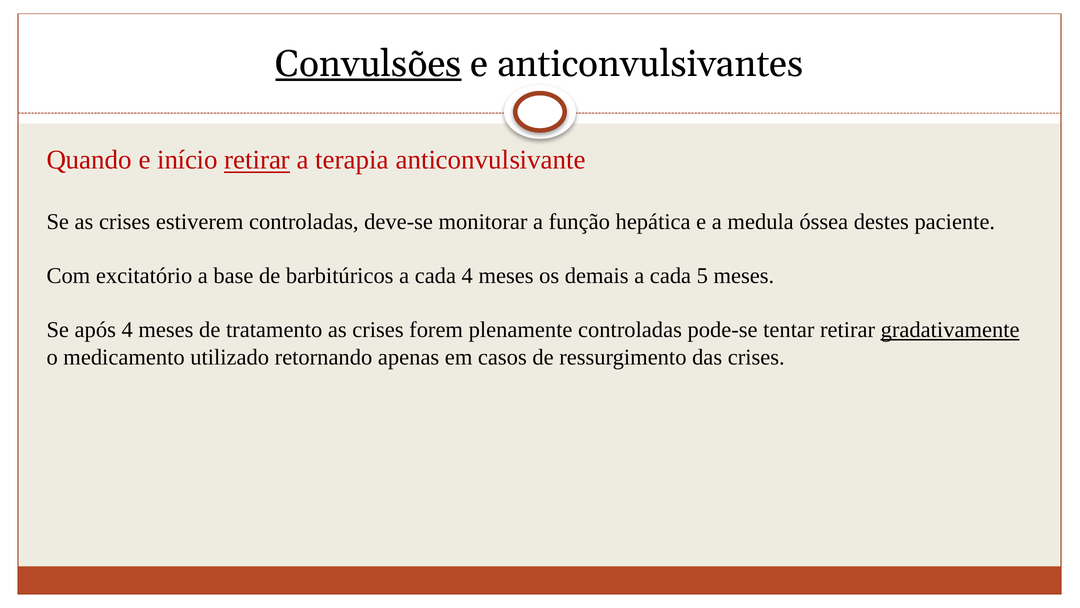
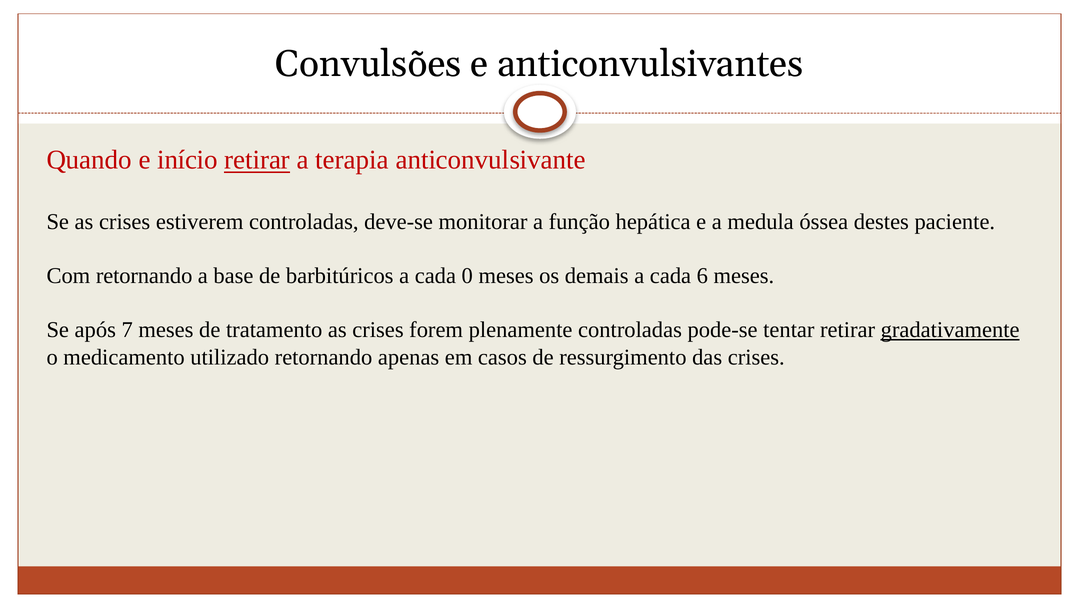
Convulsões underline: present -> none (368, 64)
Com excitatório: excitatório -> retornando (144, 276)
cada 4: 4 -> 0 (467, 276)
5: 5 -> 6 (702, 276)
após 4: 4 -> 7 (127, 330)
